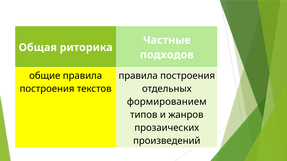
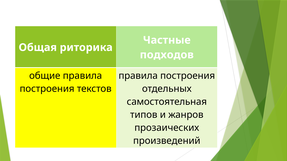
формированием: формированием -> самостоятельная (167, 102)
